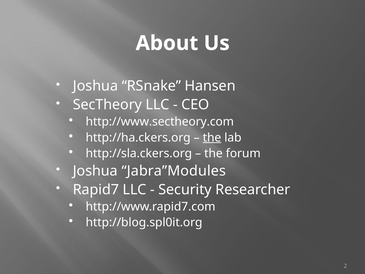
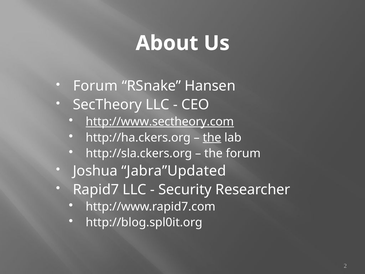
Joshua: Joshua -> Forum (95, 86)
http://www.sectheory.com underline: none -> present (160, 122)
Jabra”Modules: Jabra”Modules -> Jabra”Updated (174, 171)
